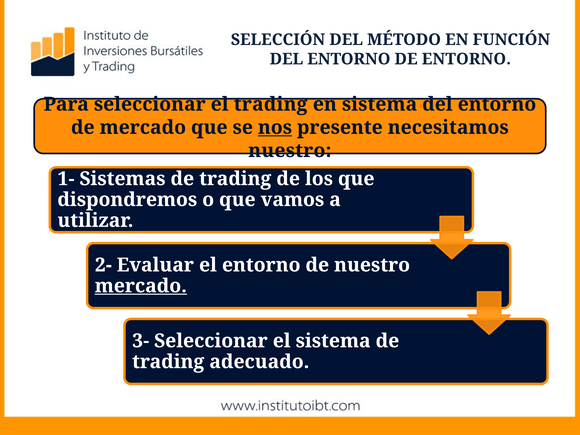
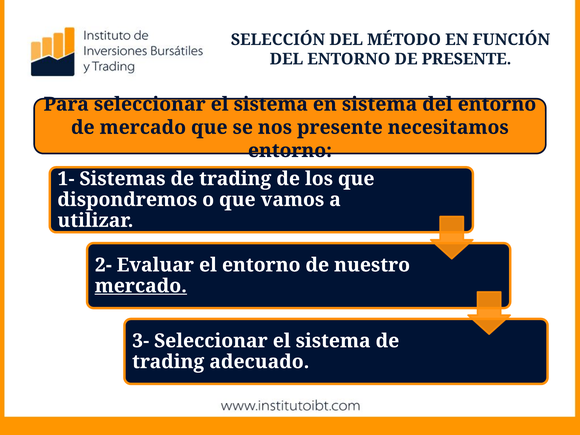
DE ENTORNO: ENTORNO -> PRESENTE (467, 59)
Para seleccionar el trading: trading -> sistema (271, 104)
nos underline: present -> none (275, 127)
nuestro: nuestro -> entorno (290, 151)
